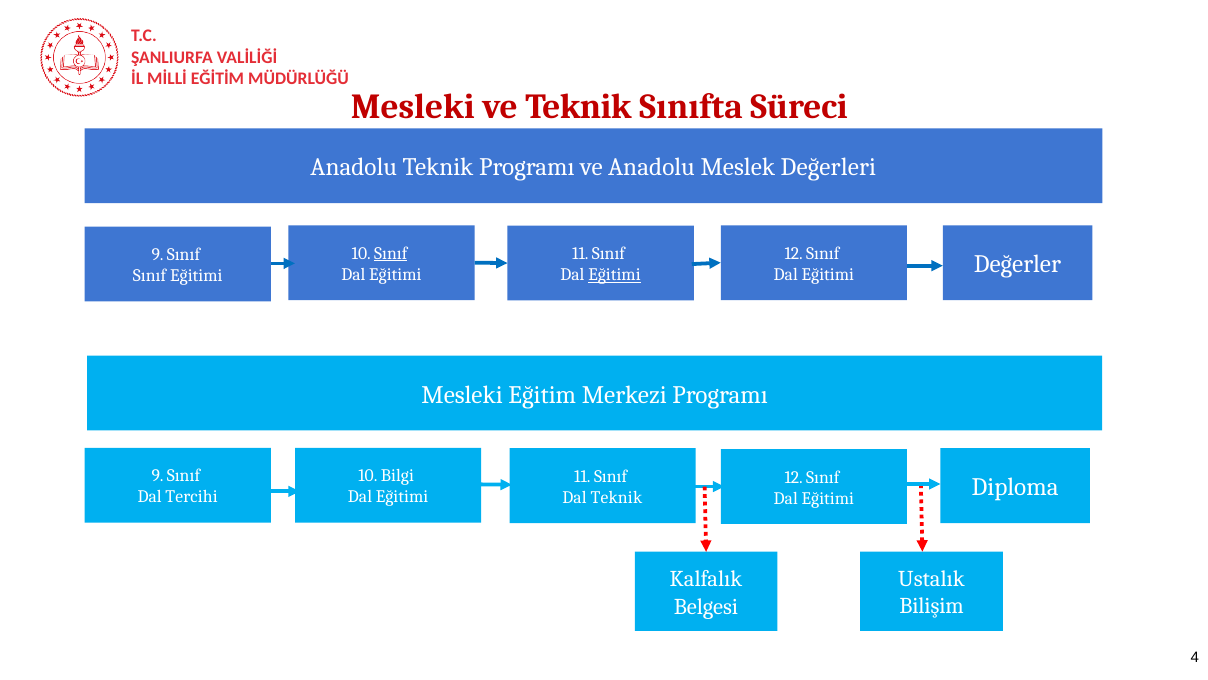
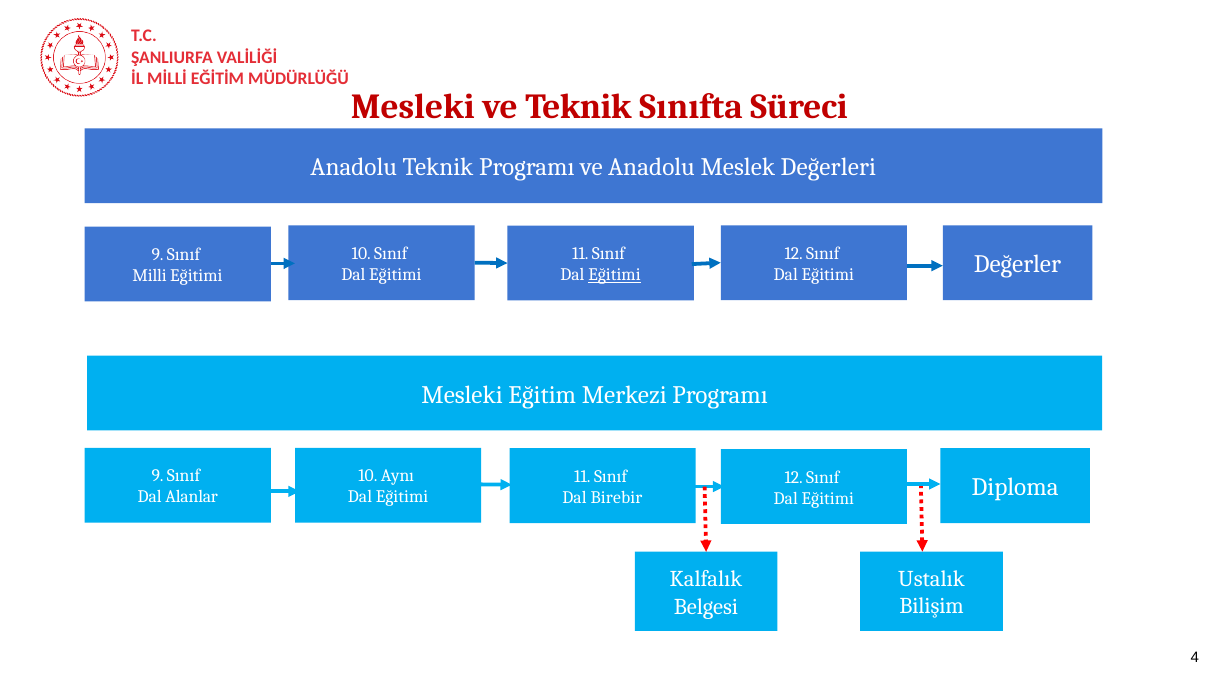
Sınıf underline: present -> none (391, 253)
Sınıf: Sınıf -> Milli (150, 276)
Bilgi: Bilgi -> Aynı (397, 476)
Tercihi: Tercihi -> Alanlar (192, 497)
Dal Teknik: Teknik -> Birebir (616, 497)
